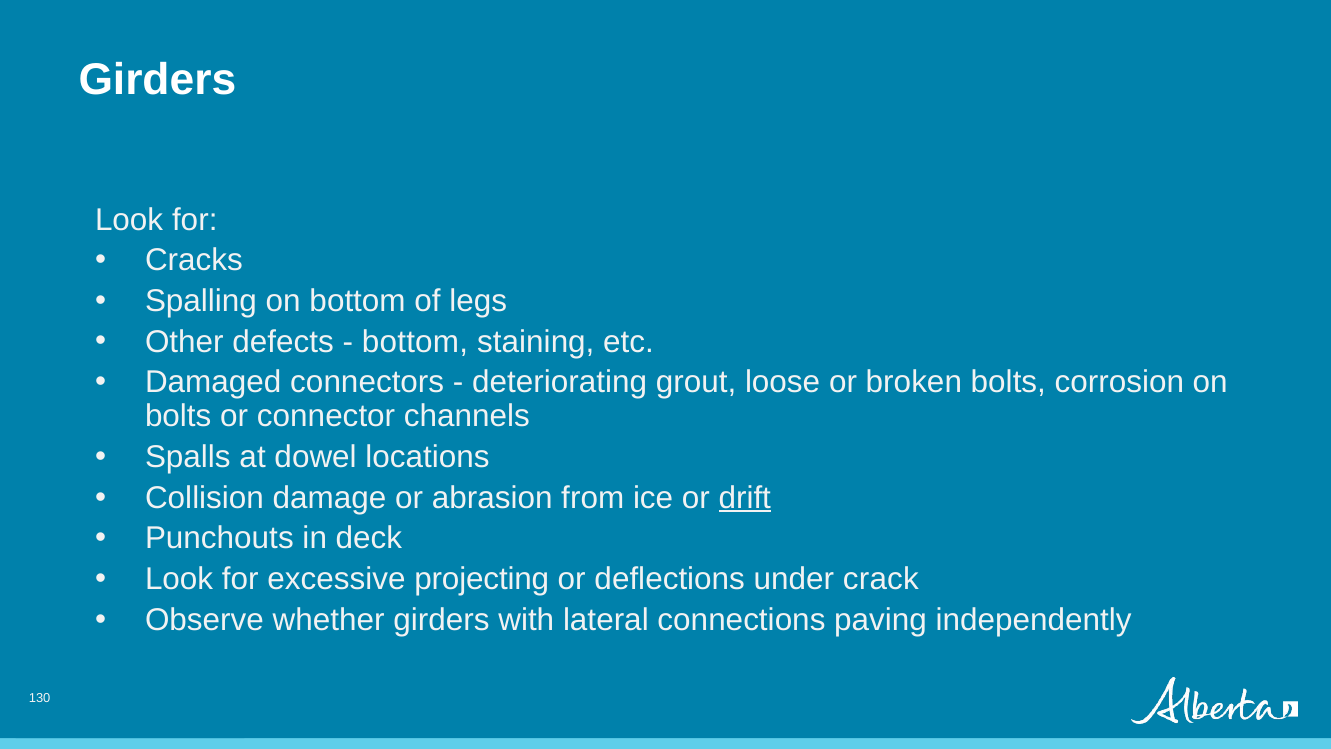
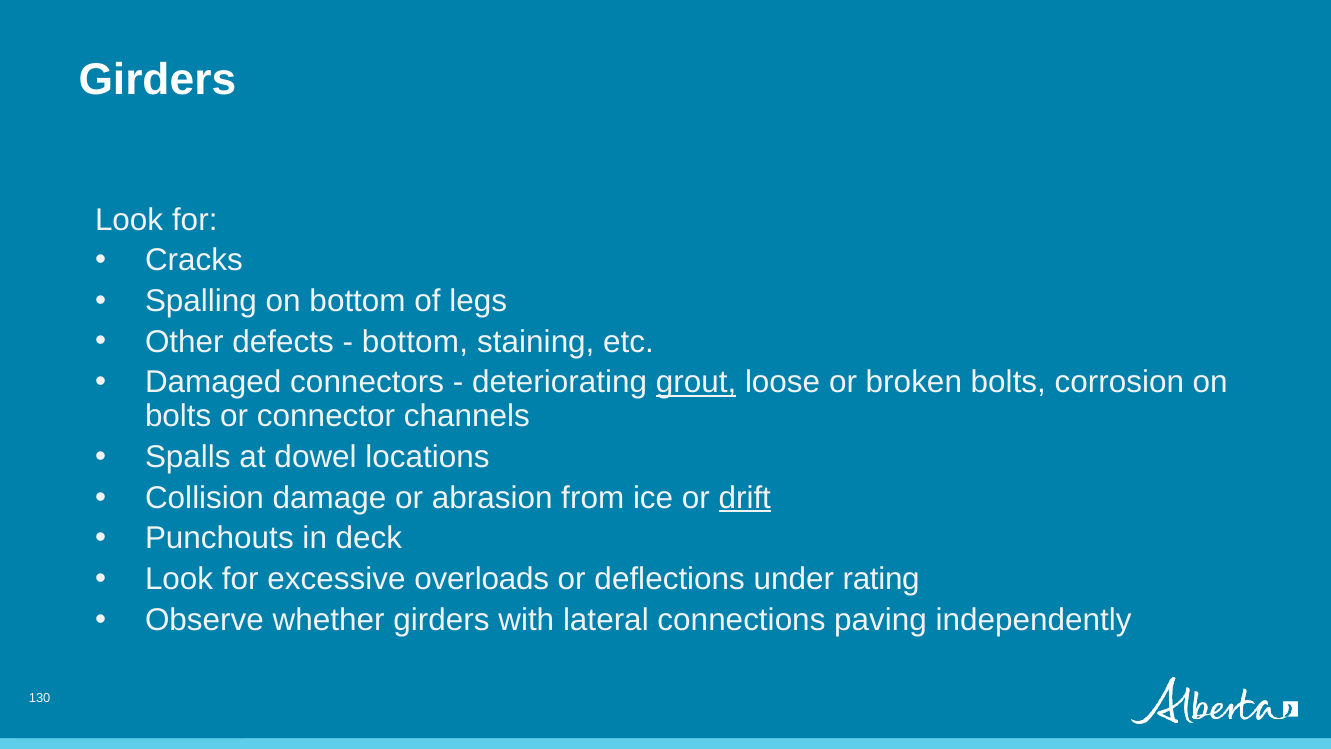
grout underline: none -> present (696, 382)
projecting: projecting -> overloads (482, 579)
crack: crack -> rating (881, 579)
